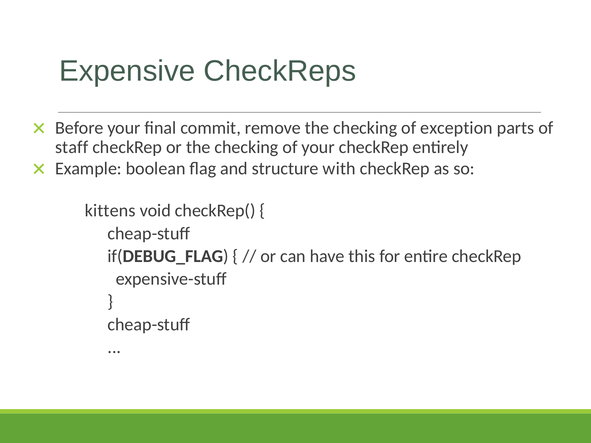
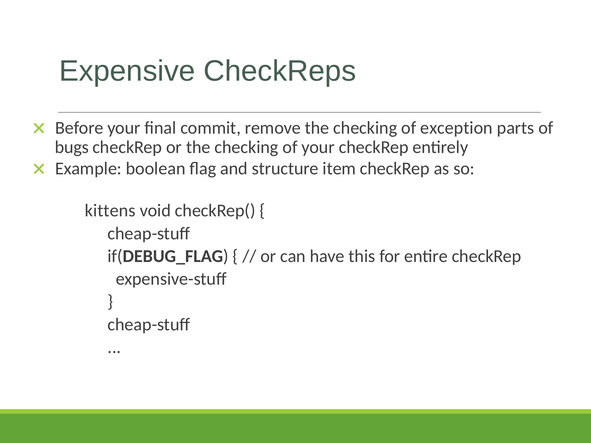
staff: staff -> bugs (72, 147)
with: with -> item (339, 168)
